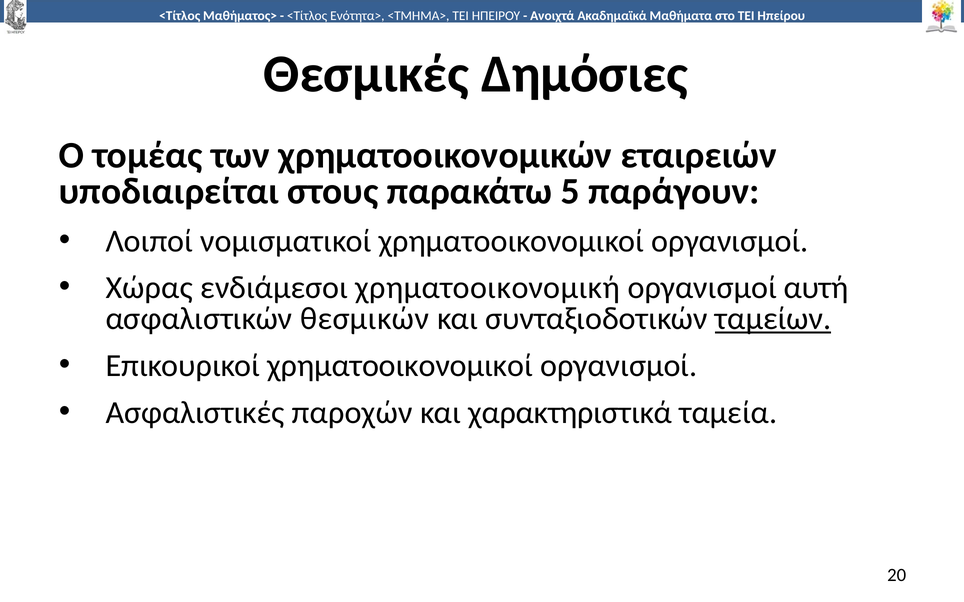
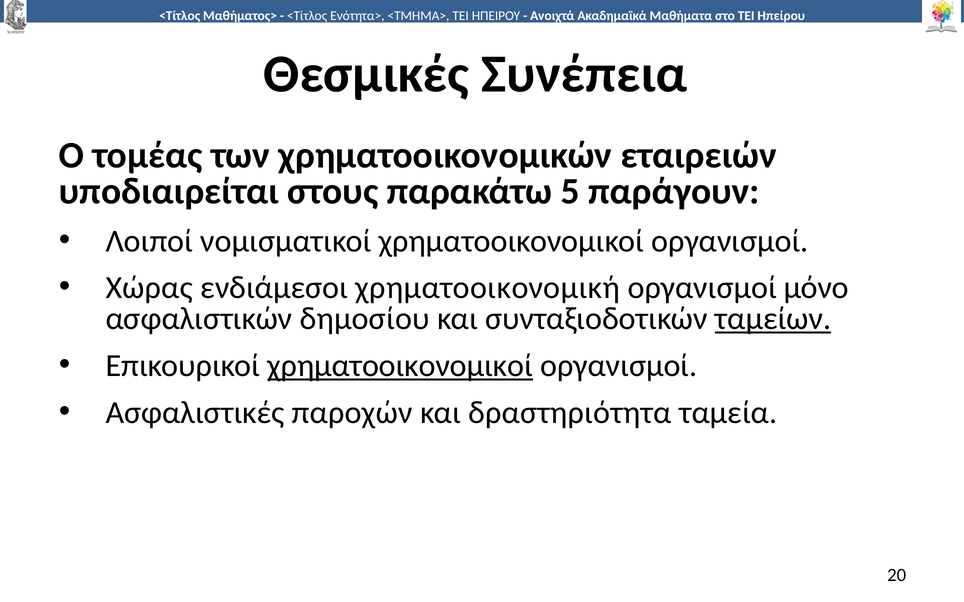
Δημόσιες: Δημόσιες -> Συνέπεια (584, 74)
αυτή: αυτή -> μόνο (816, 288)
θεσμικών: θεσμικών -> δημοσίου (365, 319)
χρηματοοικονομικοί underline: none -> present (400, 366)
χαρακτηριστικά: χαρακτηριστικά -> δραστηριότητα (570, 413)
